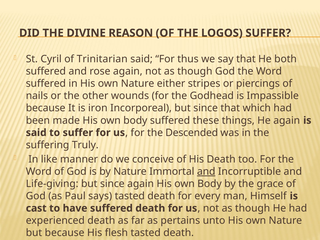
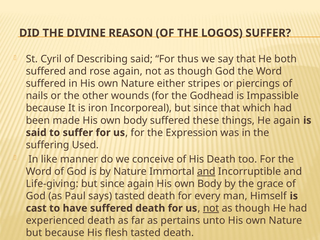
Trinitarian: Trinitarian -> Describing (102, 59)
Descended: Descended -> Expression (192, 133)
Truly: Truly -> Used (85, 145)
not underline: none -> present (211, 208)
